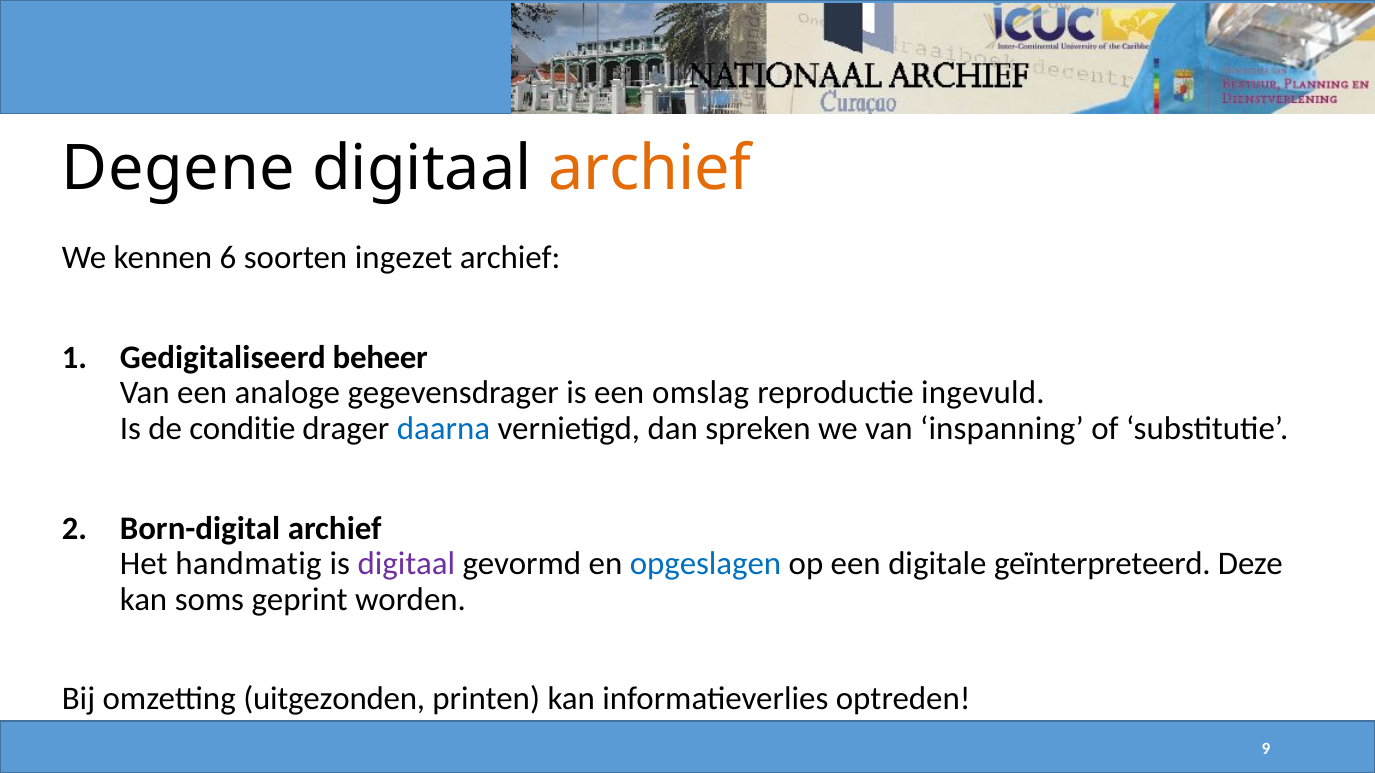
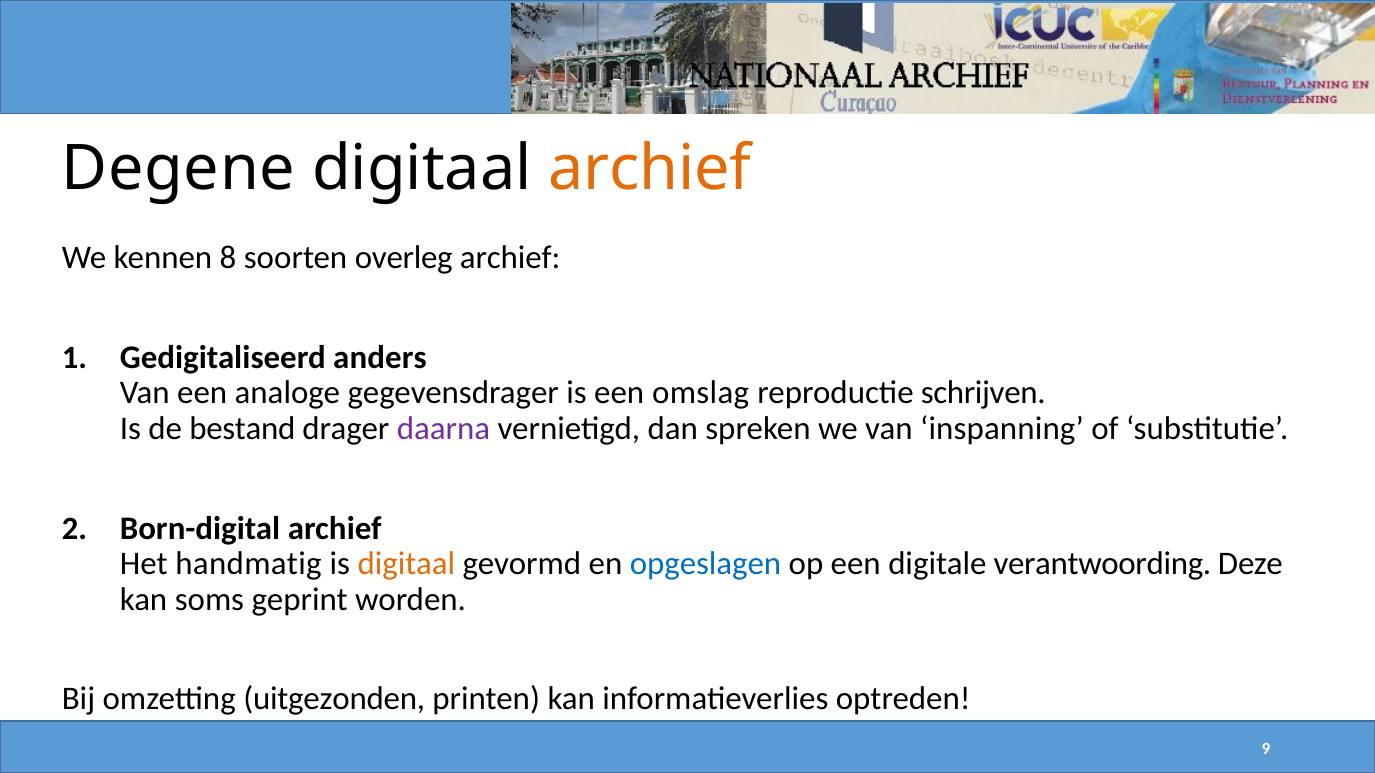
6: 6 -> 8 (228, 258)
ingezet: ingezet -> overleg (404, 258)
beheer: beheer -> anders (380, 358)
ingevuld: ingevuld -> schrijven (983, 393)
conditie: conditie -> bestand (242, 429)
daarna colour: blue -> purple (444, 429)
digitaal colour: purple -> orange (406, 564)
geïnterpreteerd: geïnterpreteerd -> verantwoording (1102, 564)
